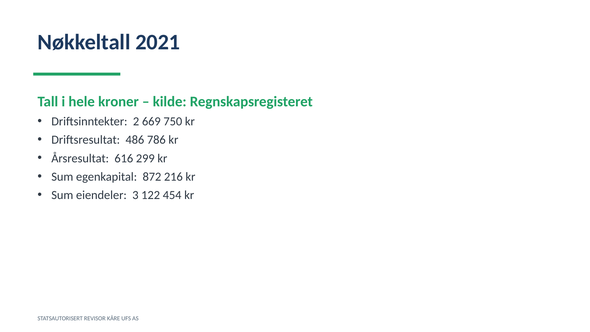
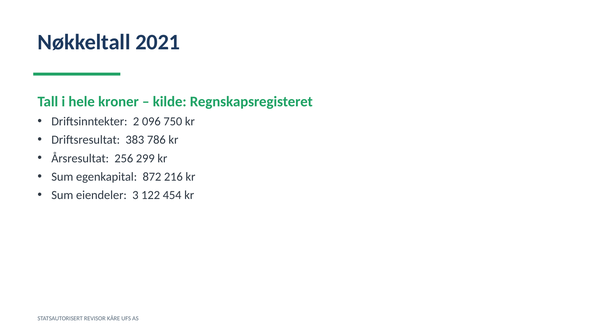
669: 669 -> 096 (151, 121)
486: 486 -> 383 (135, 140)
616: 616 -> 256 (124, 158)
